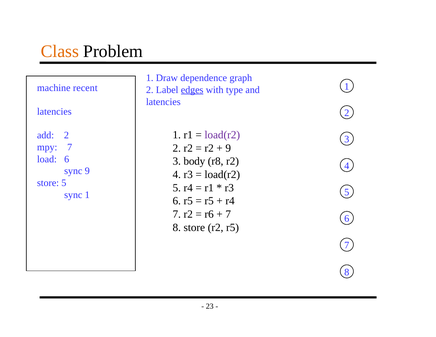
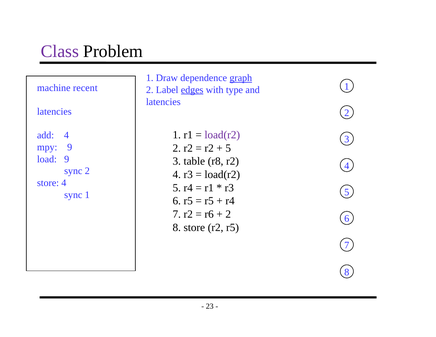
Class colour: orange -> purple (60, 51)
graph underline: none -> present (241, 78)
add 2: 2 -> 4 (66, 135)
mpy 7: 7 -> 9 (70, 147)
9: 9 -> 5 (228, 148)
load 6: 6 -> 9 (67, 159)
body: body -> table (194, 161)
sync 9: 9 -> 2 (87, 171)
store 5: 5 -> 4 (64, 183)
7: 7 -> 2 (228, 214)
